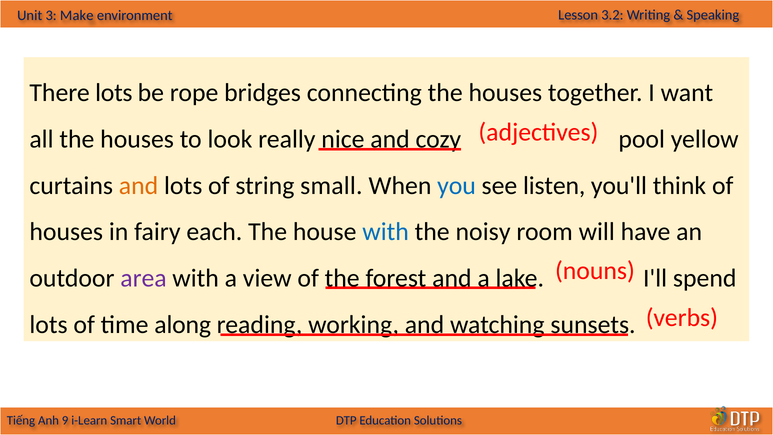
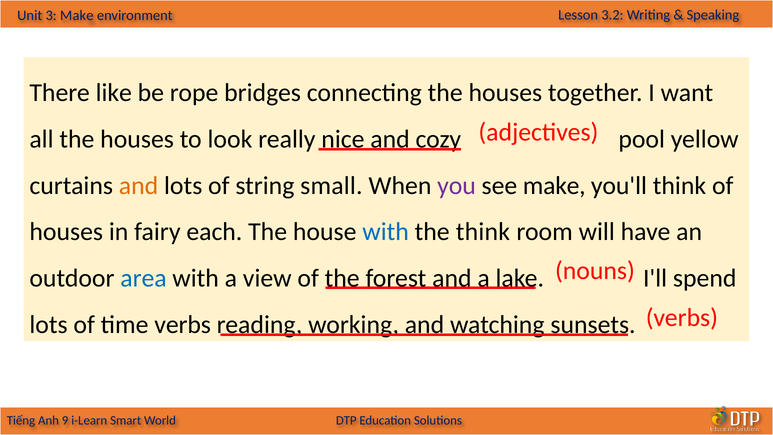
There lots: lots -> like (114, 93)
you colour: blue -> purple (457, 185)
see listen: listen -> make (554, 185)
the noisy: noisy -> think (483, 232)
area colour: purple -> blue (143, 278)
time along: along -> verbs (183, 325)
